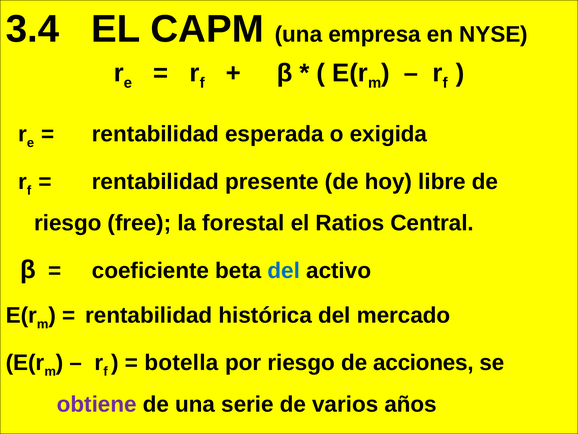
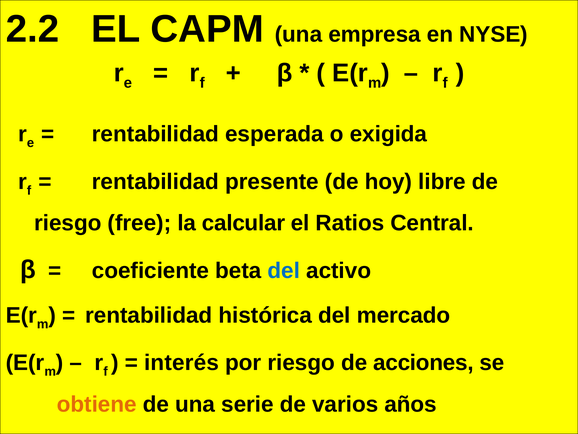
3.4: 3.4 -> 2.2 (33, 29)
forestal: forestal -> calcular (244, 223)
botella: botella -> interés (182, 362)
obtiene colour: purple -> orange (97, 404)
